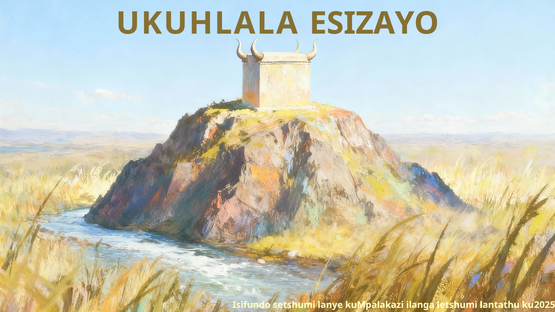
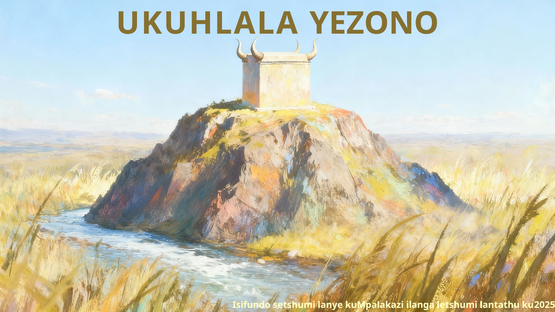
ESIZAYO: ESIZAYO -> YEZONO (374, 23)
